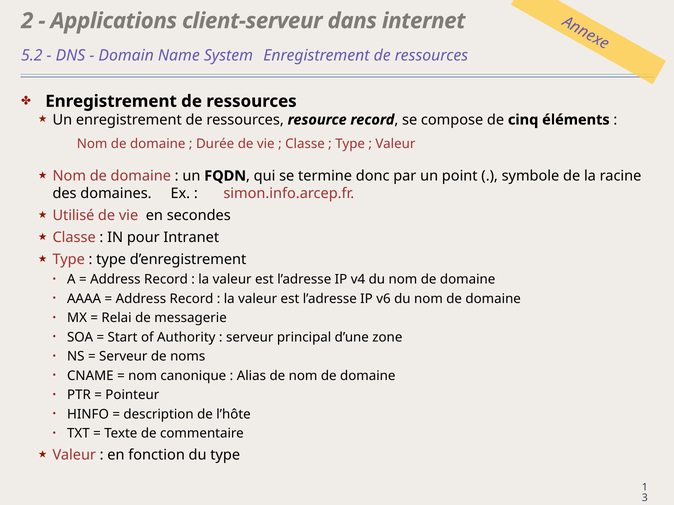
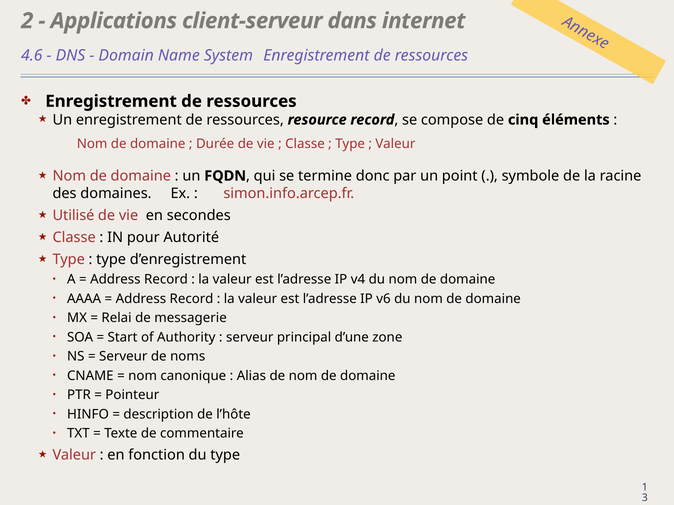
5.2: 5.2 -> 4.6 (32, 56)
Intranet: Intranet -> Autorité (191, 238)
